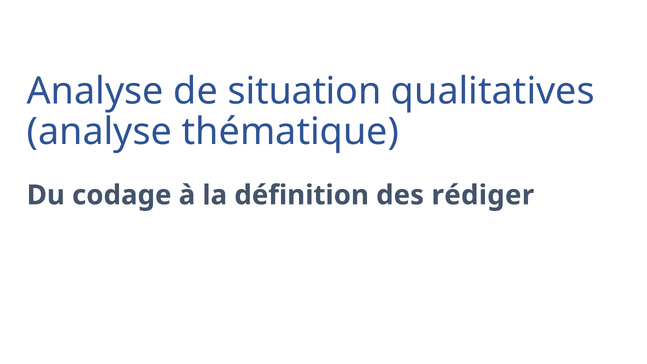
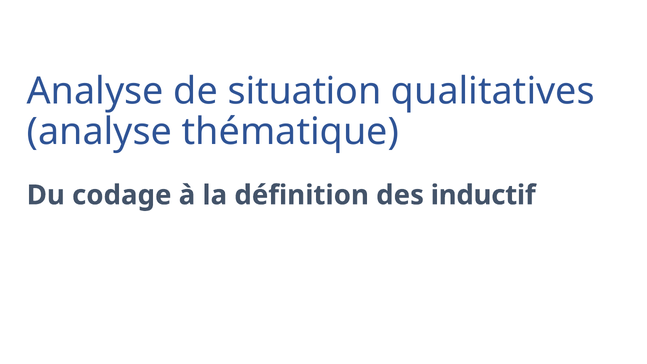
rédiger: rédiger -> inductif (483, 195)
